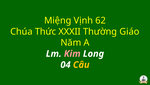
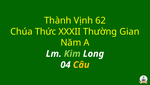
Miệng: Miệng -> Thành (58, 20)
Giáo: Giáo -> Gian (129, 31)
Kim colour: pink -> light green (72, 53)
